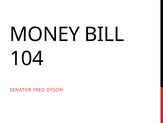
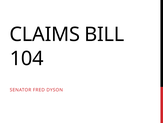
MONEY: MONEY -> CLAIMS (45, 34)
